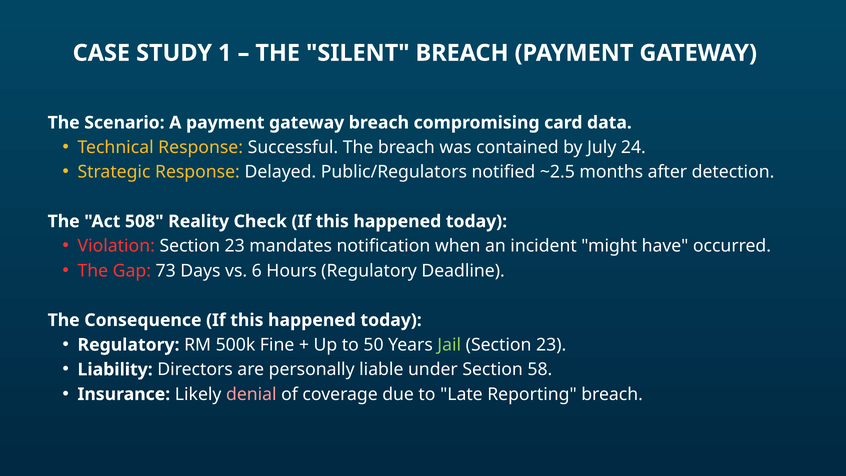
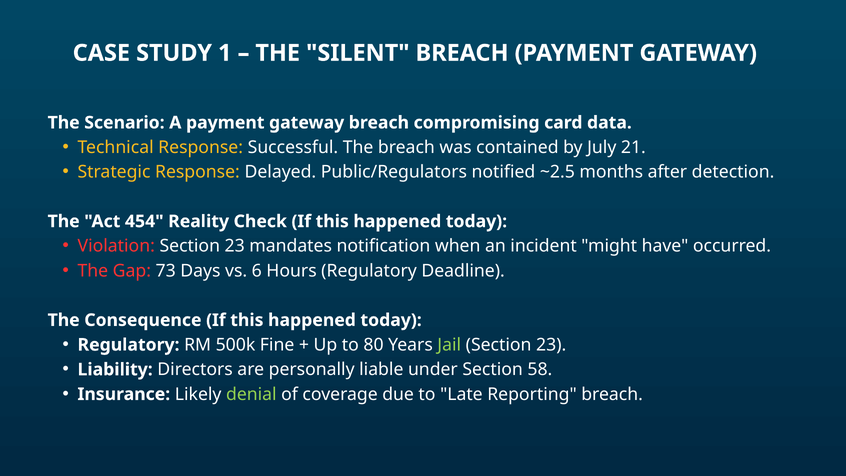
24: 24 -> 21 (633, 147)
508: 508 -> 454 (144, 221)
50: 50 -> 80 (374, 345)
denial colour: pink -> light green (251, 394)
